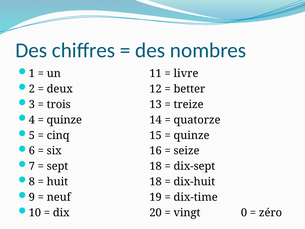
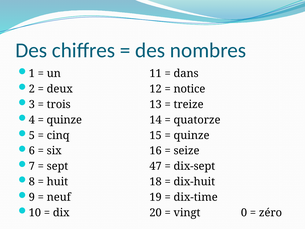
livre: livre -> dans (186, 73)
better: better -> notice (189, 89)
sept 18: 18 -> 47 (156, 166)
